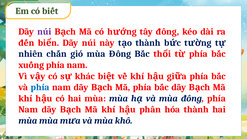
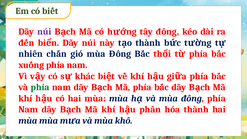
phía colour: blue -> green (40, 87)
